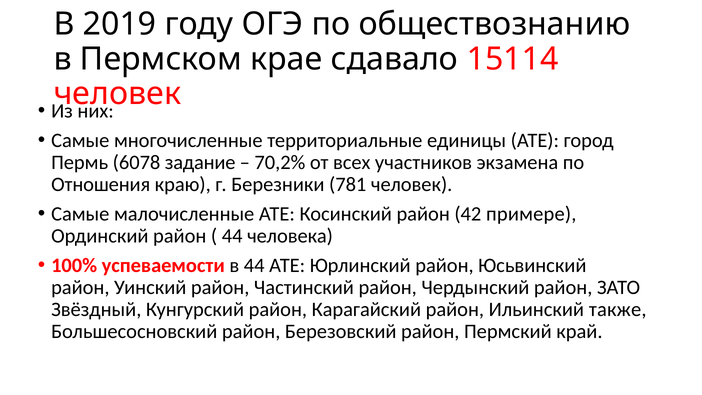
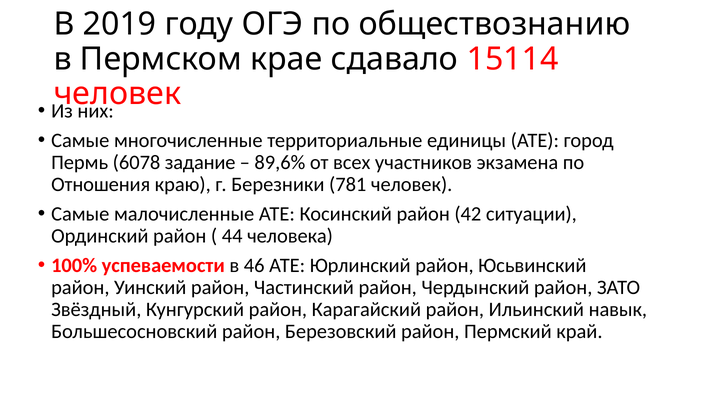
70,2%: 70,2% -> 89,6% (280, 162)
примере: примере -> ситуации (531, 214)
в 44: 44 -> 46 (254, 265)
также: также -> навык (618, 309)
